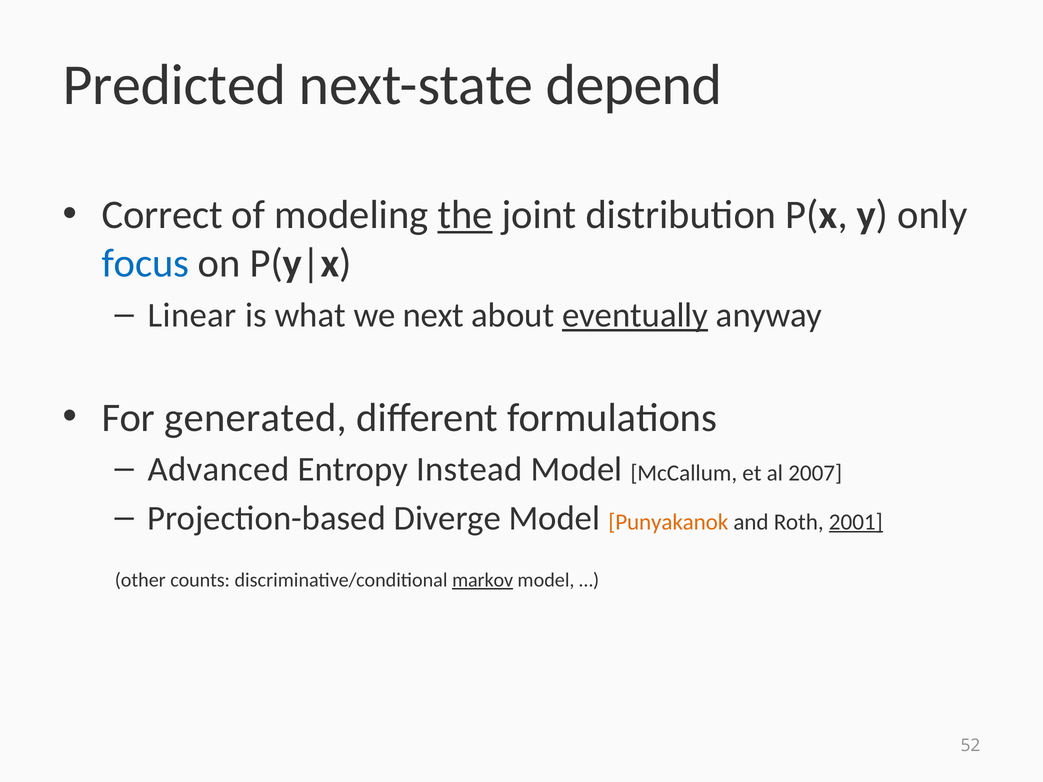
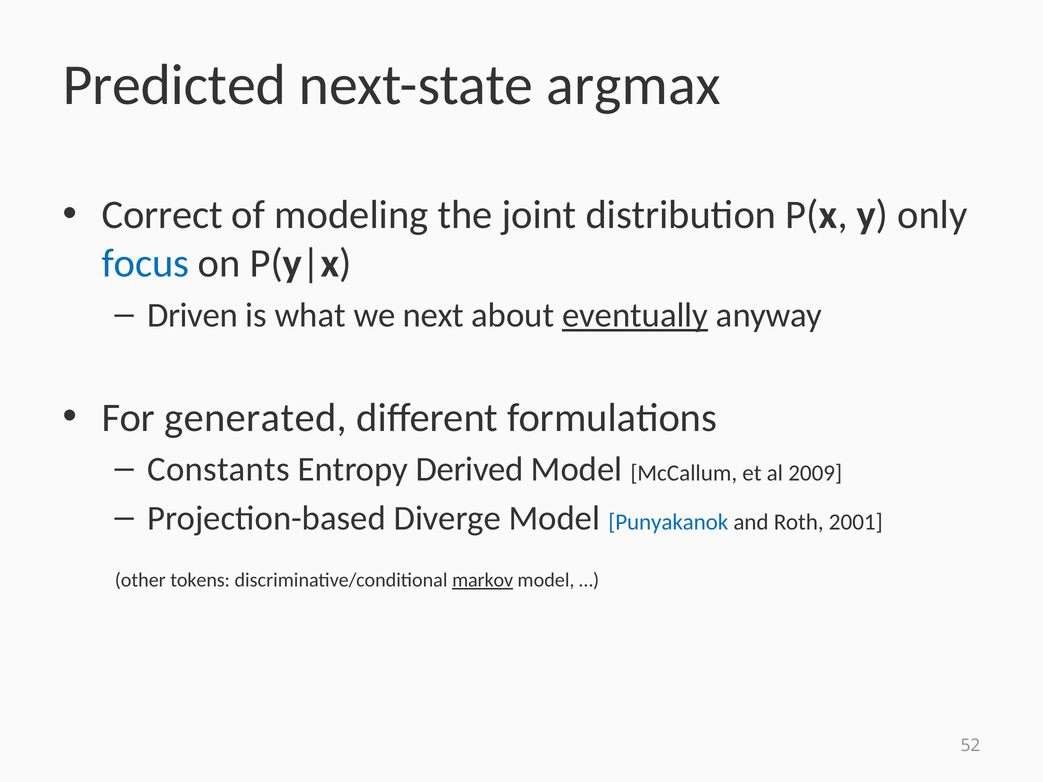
depend: depend -> argmax (634, 85)
the underline: present -> none (465, 215)
Linear: Linear -> Driven (193, 315)
Advanced: Advanced -> Constants (219, 470)
Instead: Instead -> Derived (470, 470)
2007: 2007 -> 2009 (815, 473)
Punyakanok colour: orange -> blue (668, 522)
2001 underline: present -> none (856, 522)
counts: counts -> tokens (200, 580)
